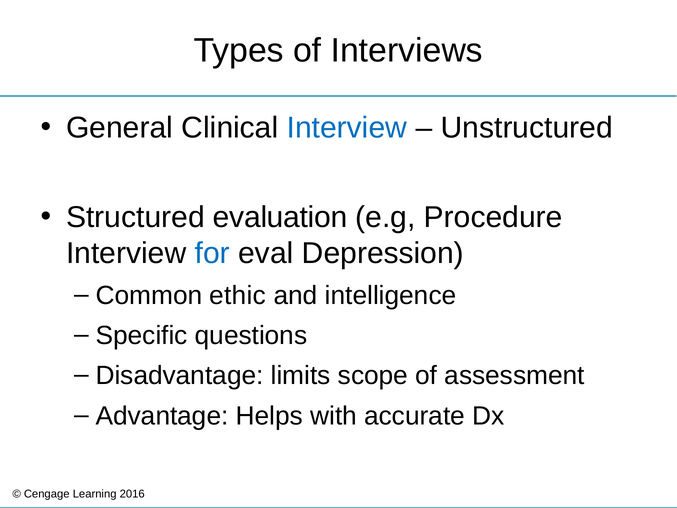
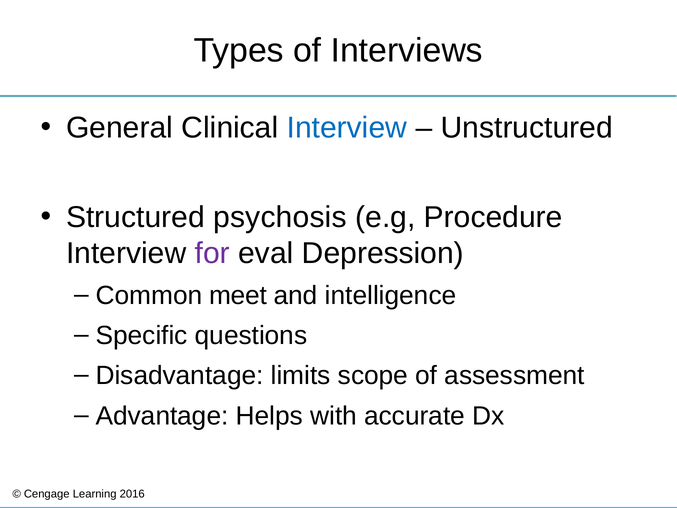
evaluation: evaluation -> psychosis (280, 217)
for colour: blue -> purple (212, 253)
ethic: ethic -> meet (238, 295)
